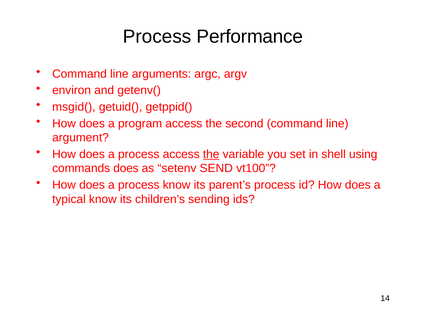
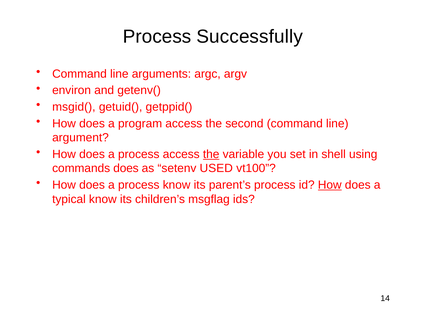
Performance: Performance -> Successfully (250, 37)
SEND: SEND -> USED (216, 169)
How underline: none -> present (330, 185)
sending: sending -> msgflag (209, 199)
